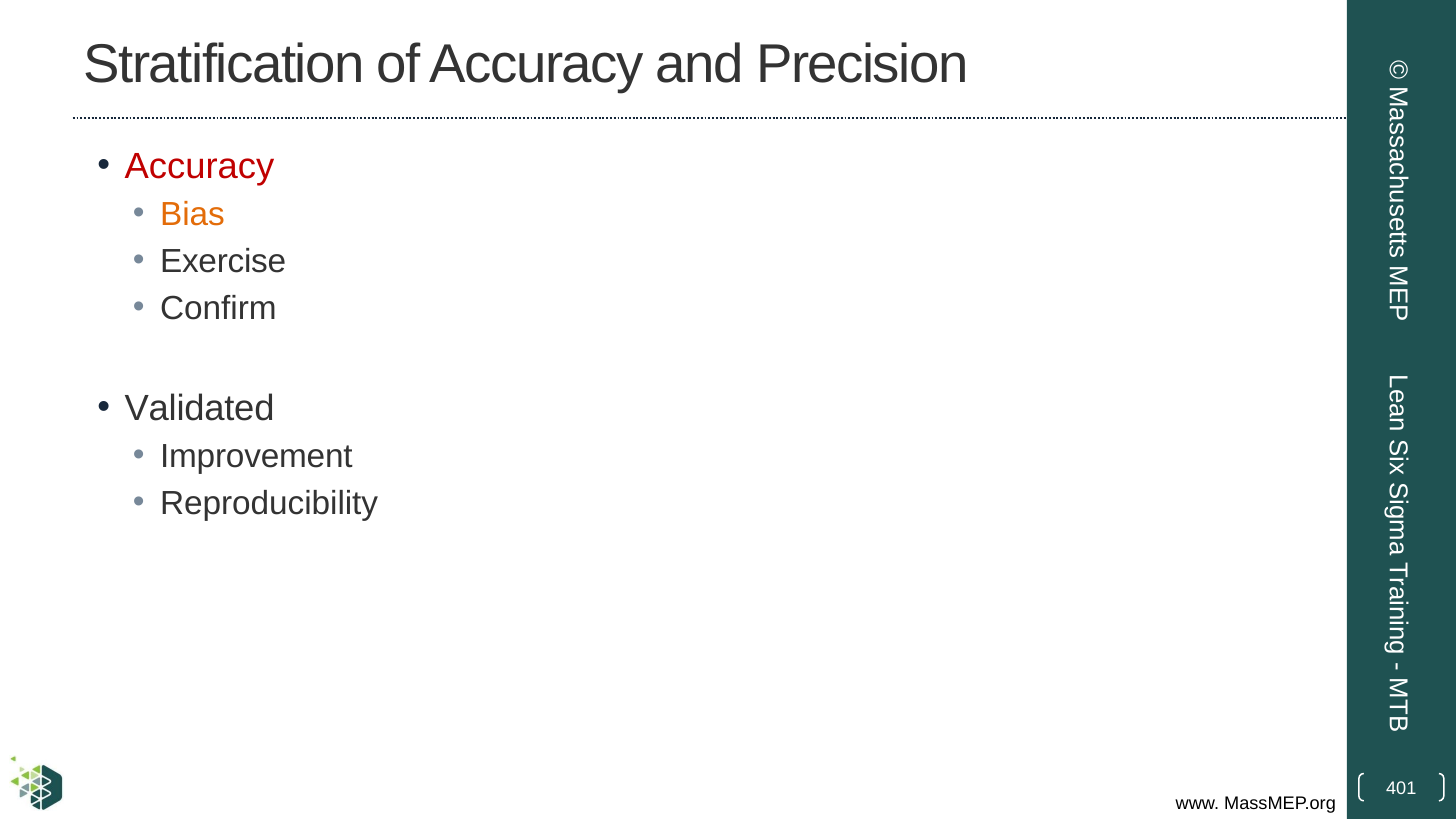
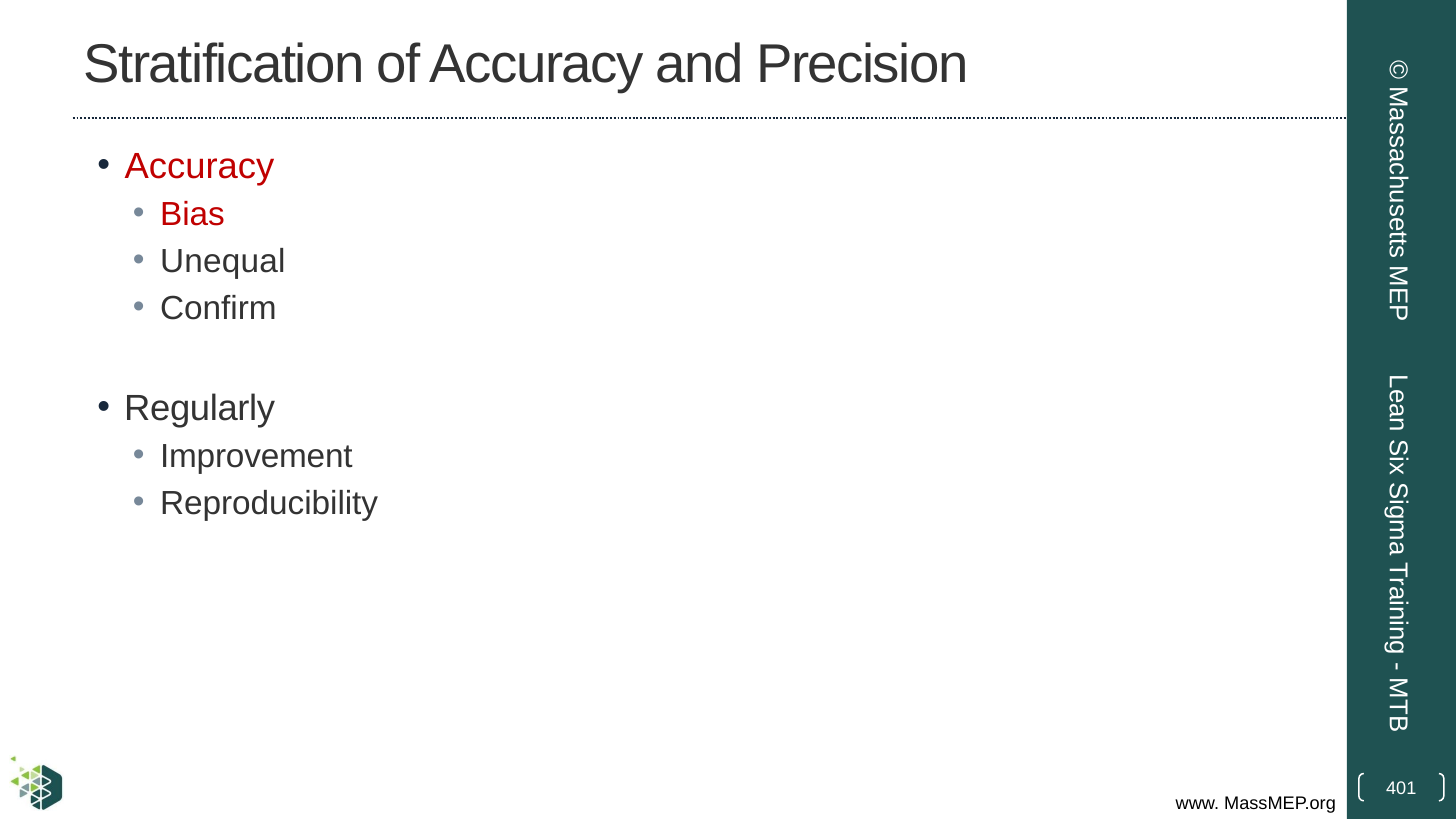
Bias colour: orange -> red (193, 215)
Exercise: Exercise -> Unequal (223, 261)
Validated: Validated -> Regularly (200, 408)
